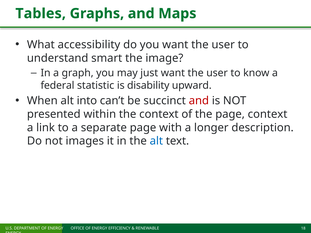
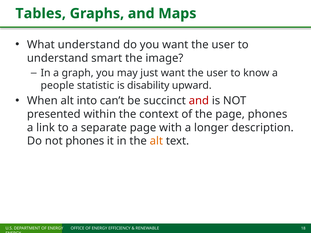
What accessibility: accessibility -> understand (89, 45)
federal: federal -> people (57, 86)
page context: context -> phones (268, 114)
not images: images -> phones (85, 141)
alt colour: blue -> orange (156, 141)
